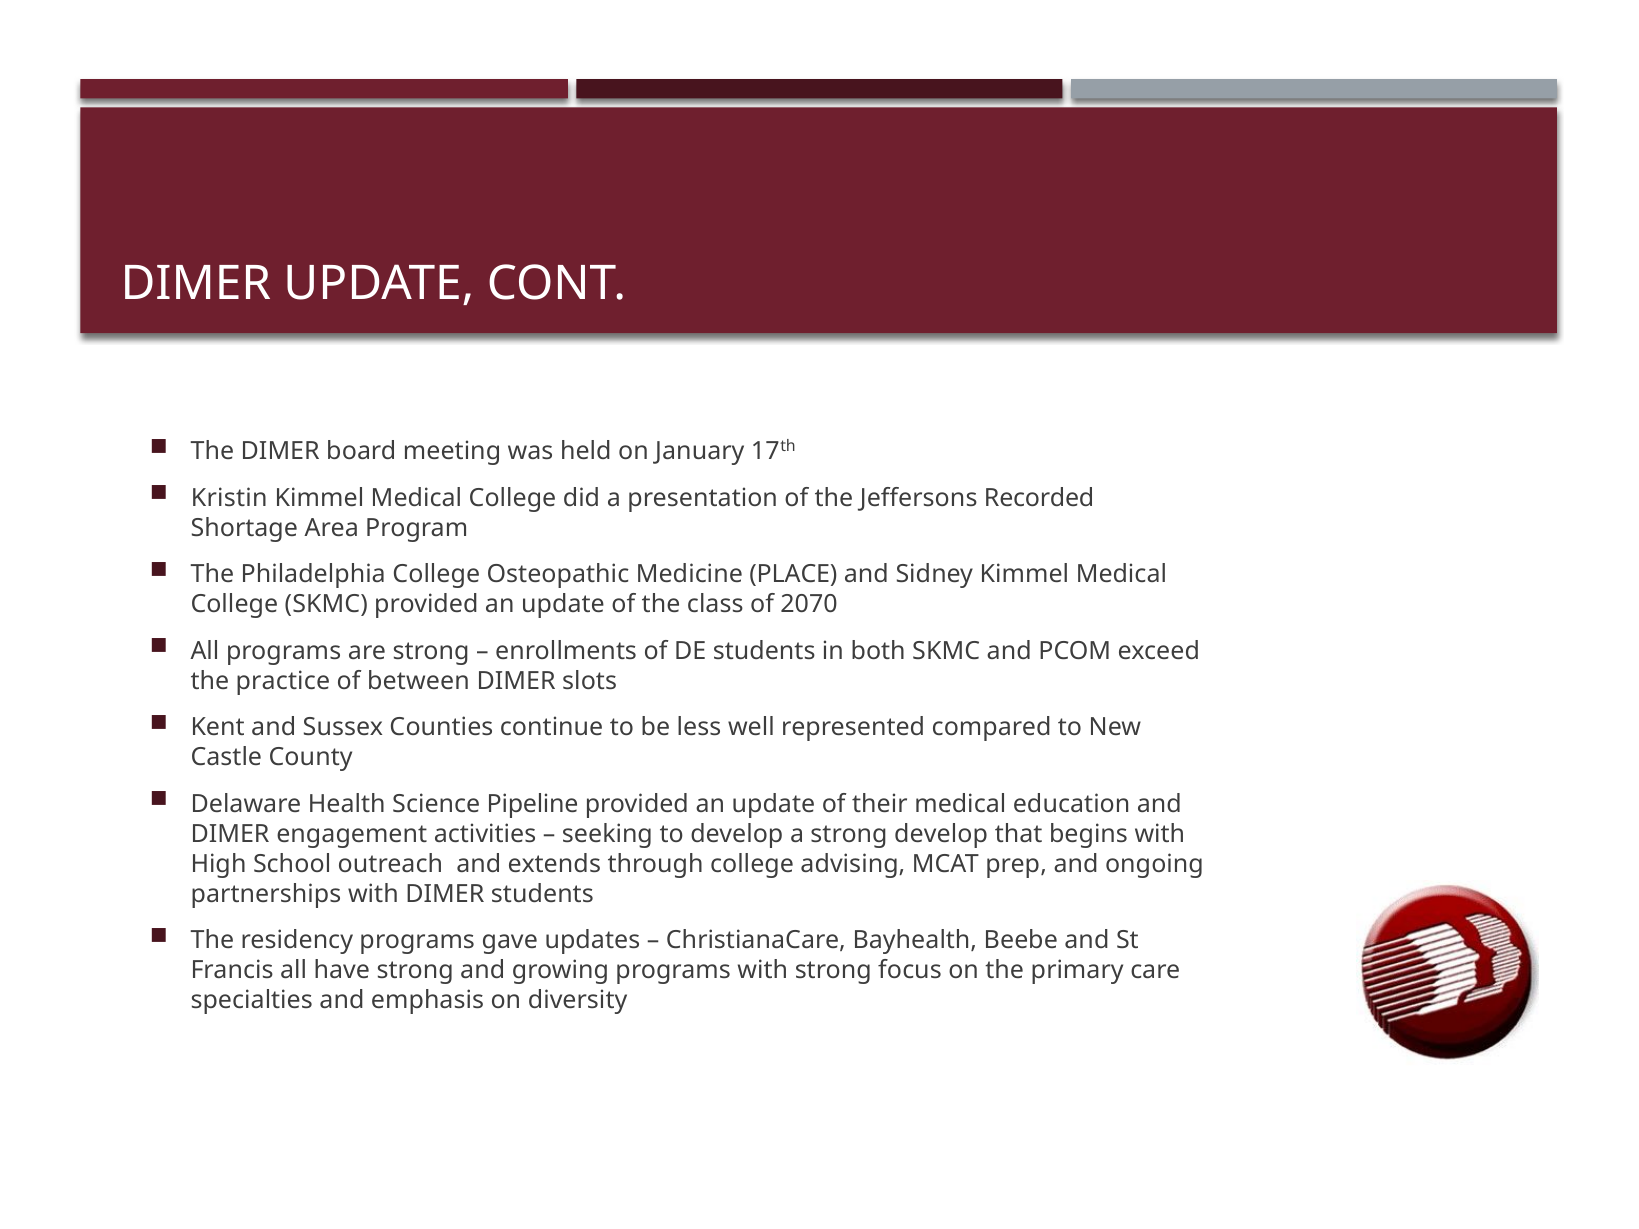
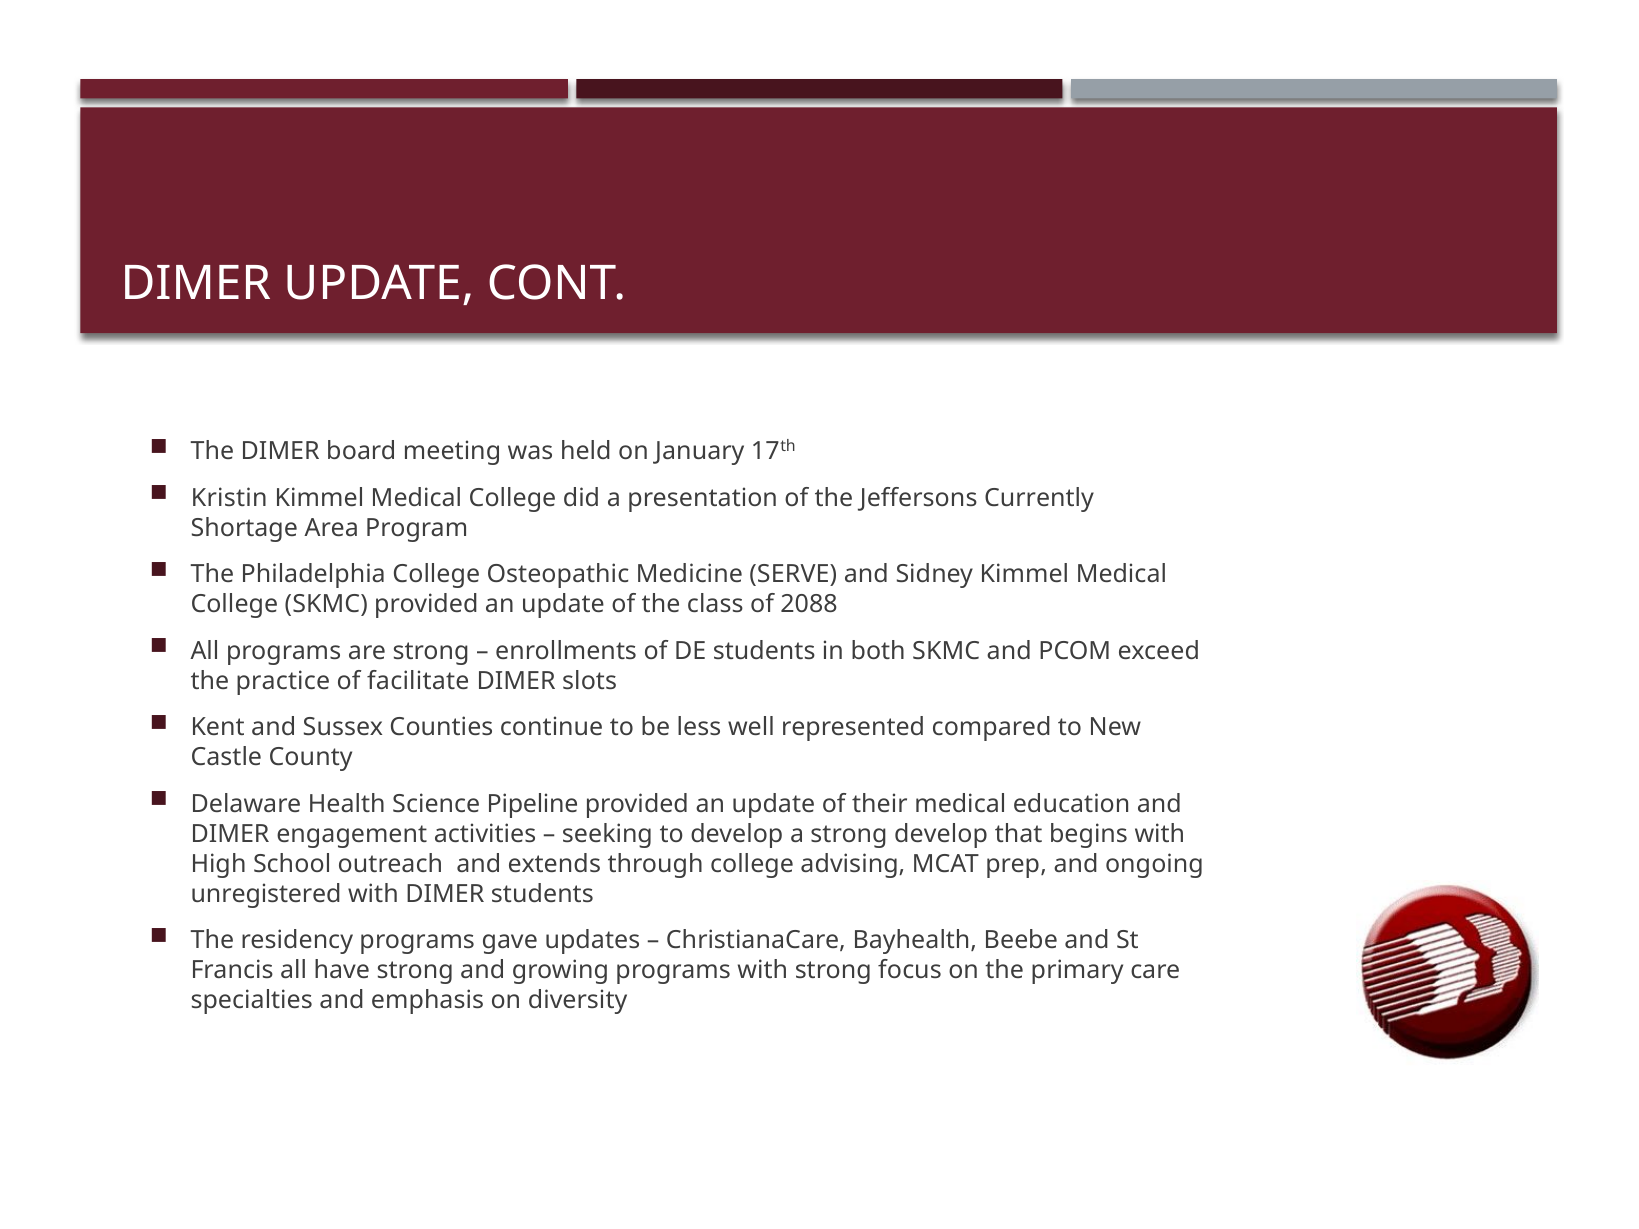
Recorded: Recorded -> Currently (1039, 498)
PLACE: PLACE -> SERVE (793, 574)
2070: 2070 -> 2088 (809, 605)
between: between -> facilitate (418, 681)
partnerships: partnerships -> unregistered (266, 894)
